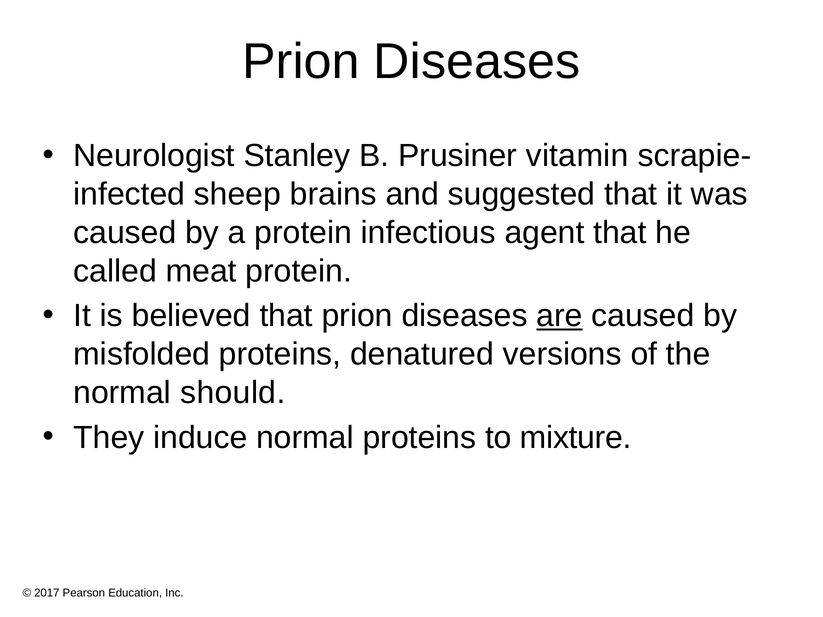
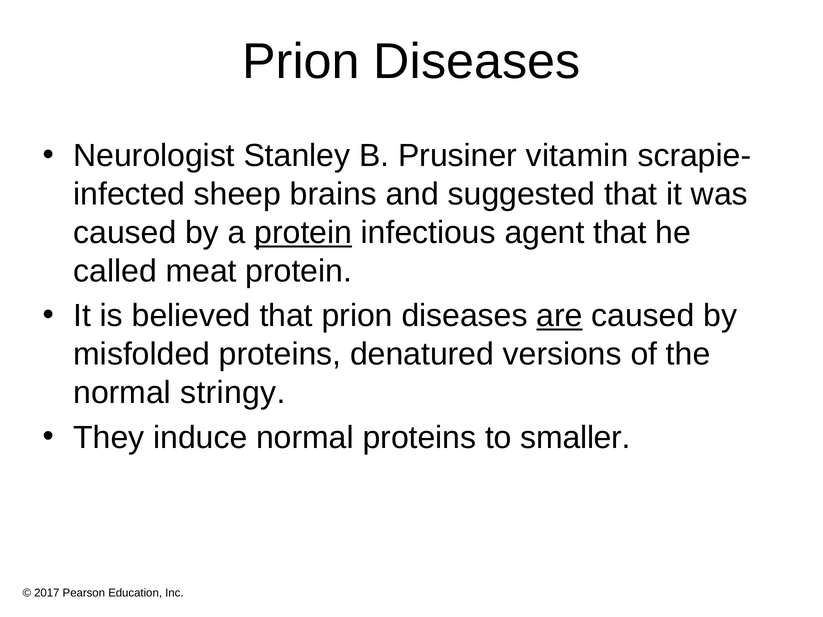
protein underline: none -> present (303, 233)
should: should -> stringy (233, 393)
mixture: mixture -> smaller (576, 438)
